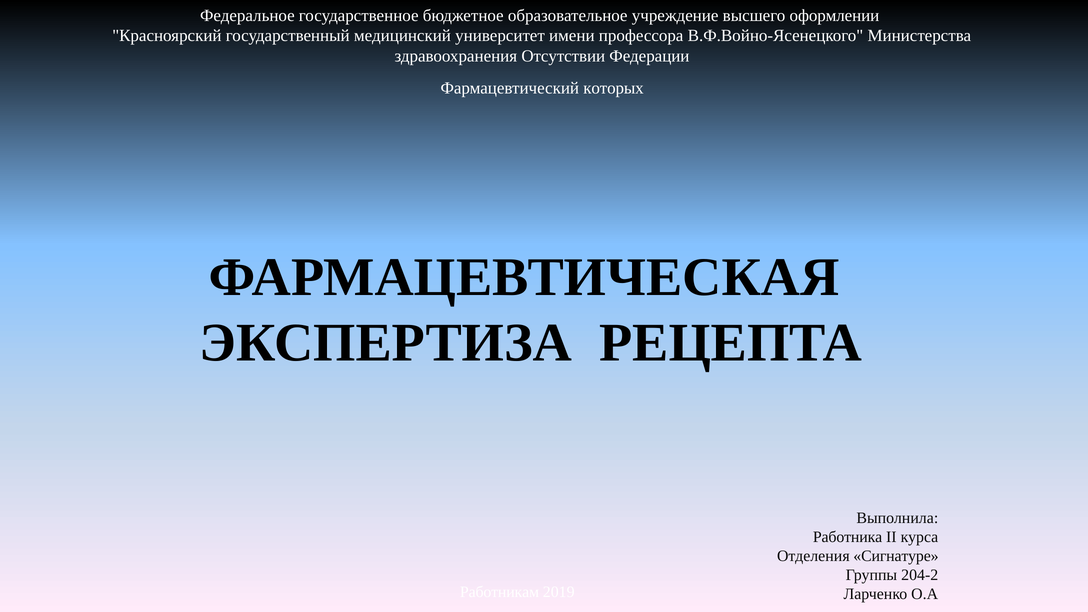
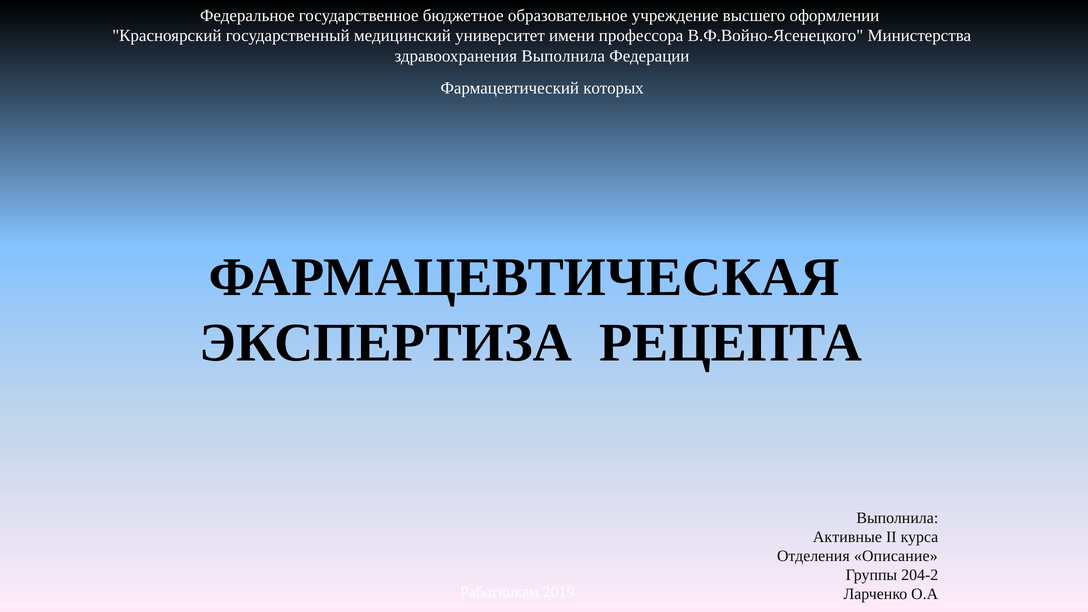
здравоохранения Отсутствии: Отсутствии -> Выполнила (563, 56)
Работника: Работника -> Активные (847, 537)
Сигнатуре: Сигнатуре -> Описание (896, 556)
